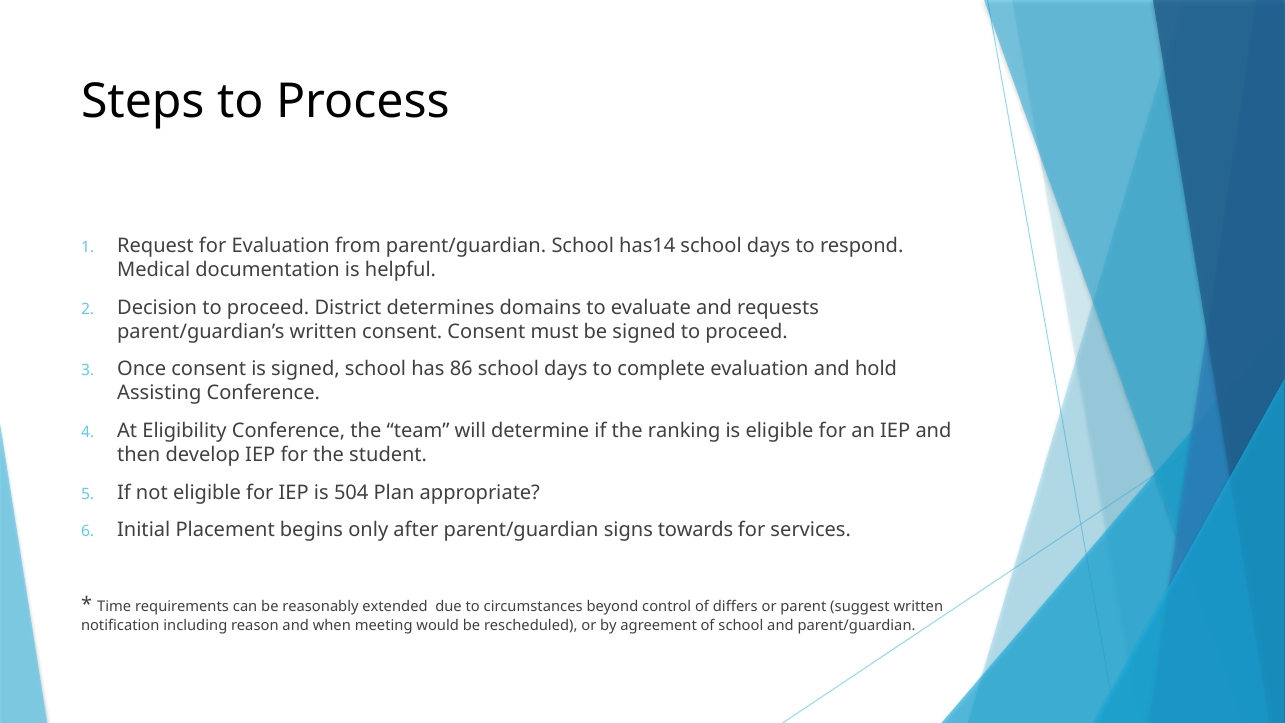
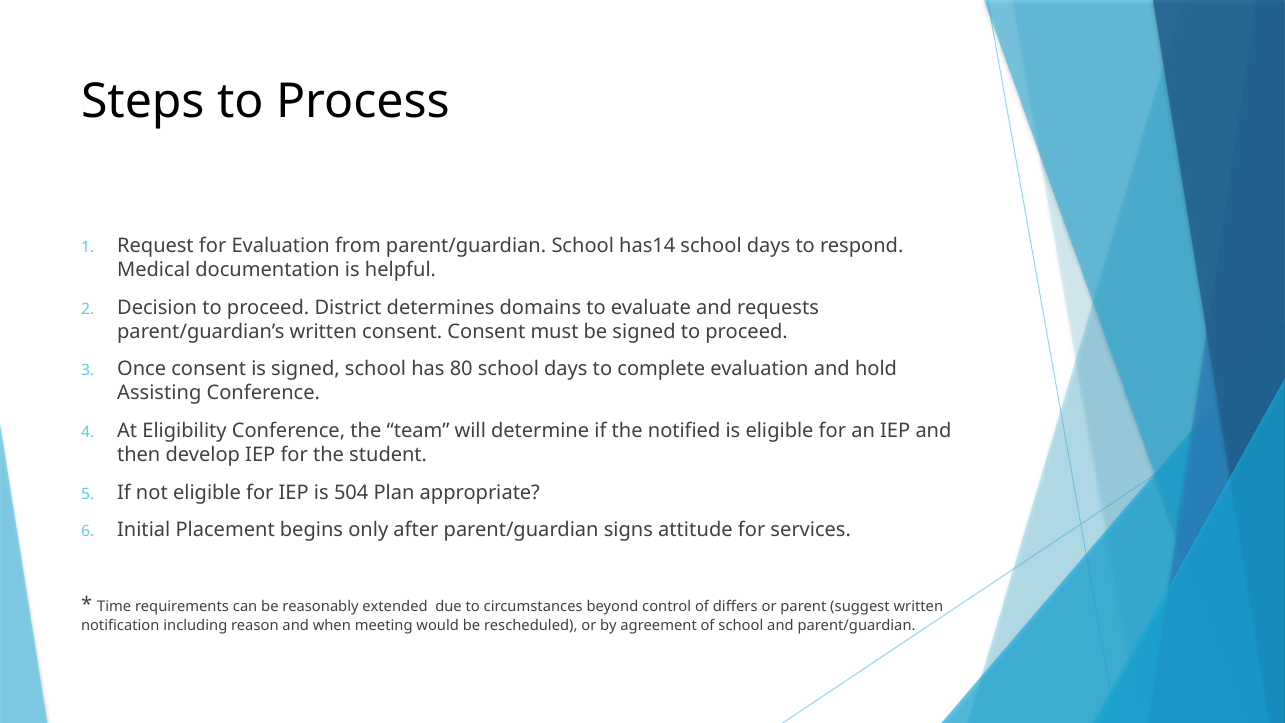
86: 86 -> 80 (461, 369)
ranking: ranking -> notified (684, 431)
towards: towards -> attitude (695, 530)
